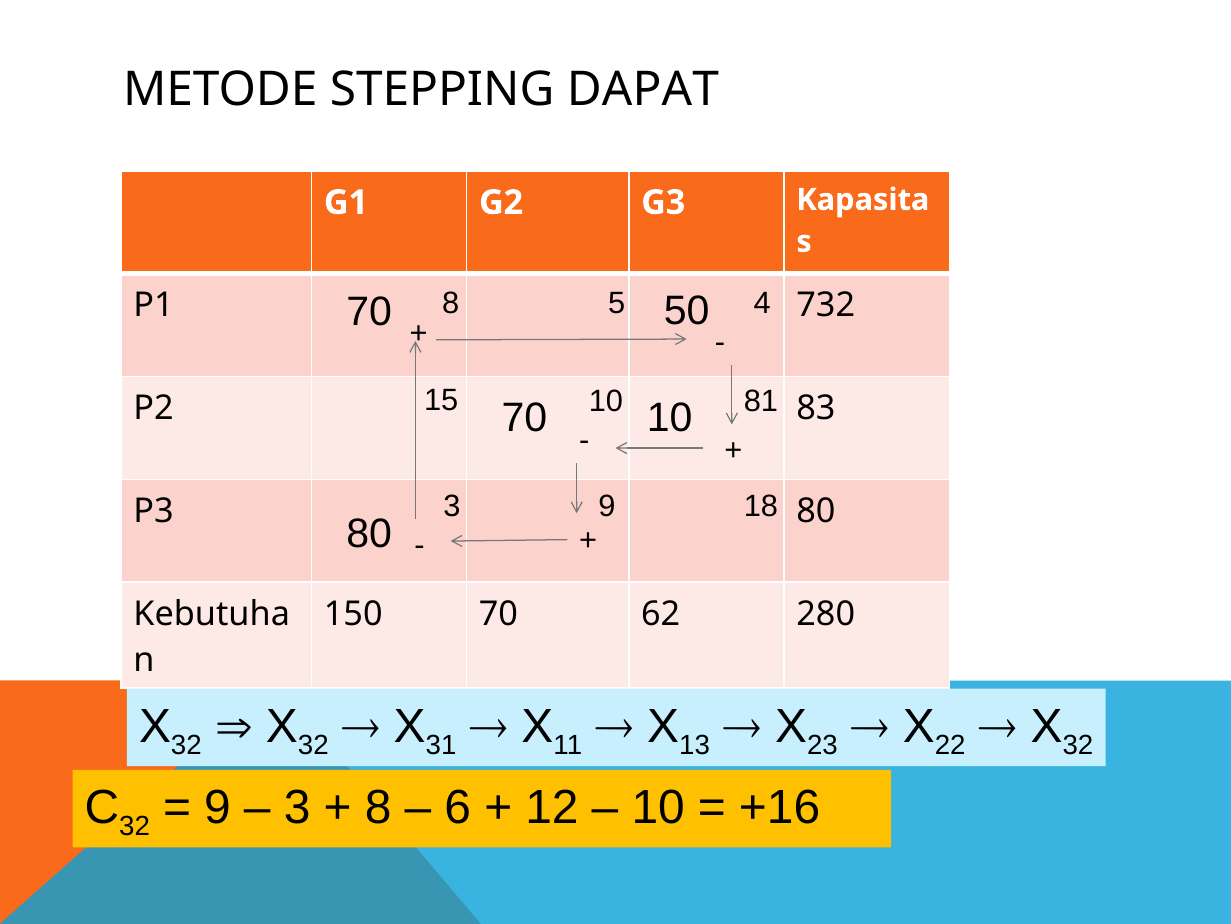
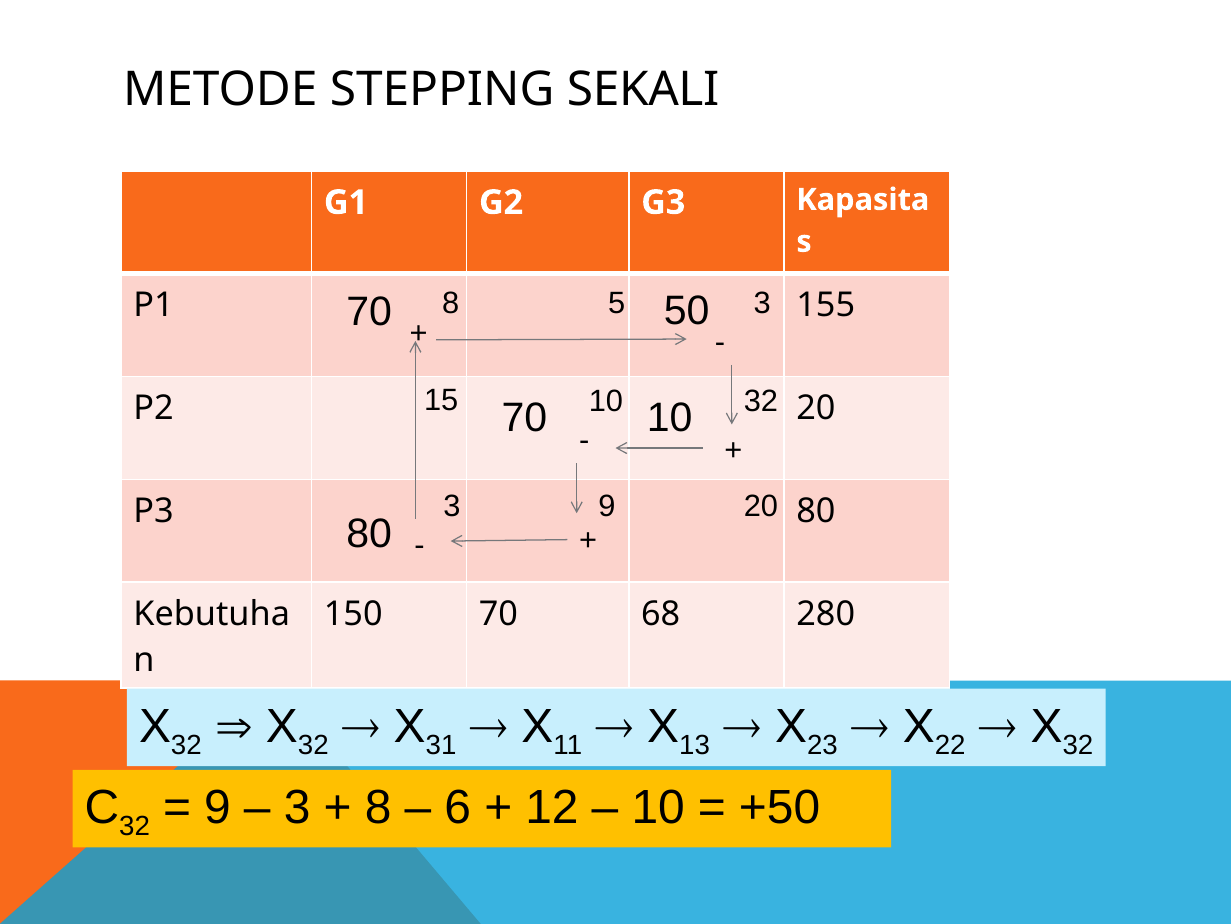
DAPAT: DAPAT -> SEKALI (643, 89)
5 4: 4 -> 3 (762, 303)
732: 732 -> 155 (826, 305)
10 81: 81 -> 32 (761, 401)
P2 83: 83 -> 20 (816, 408)
9 18: 18 -> 20 (761, 506)
62: 62 -> 68 (661, 613)
+16: +16 -> +50 (780, 807)
